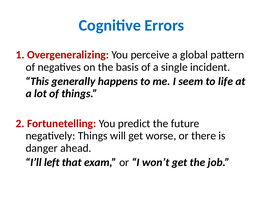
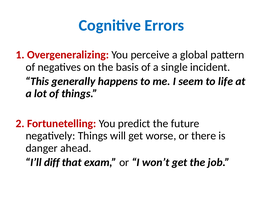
left: left -> diff (52, 163)
